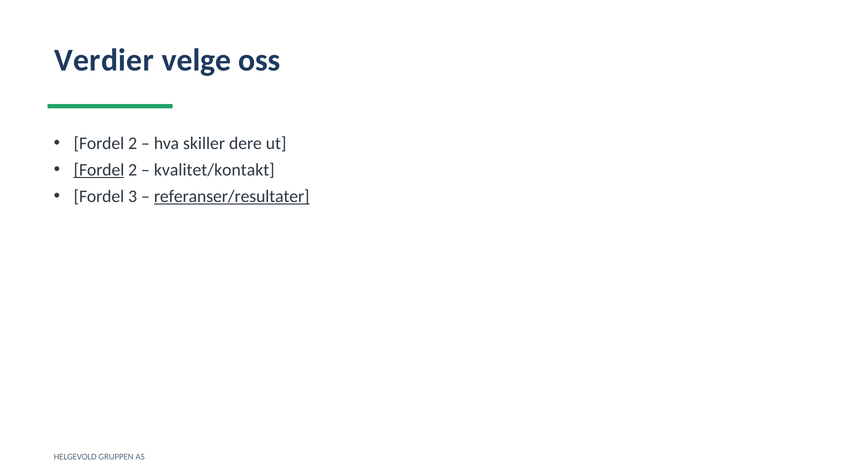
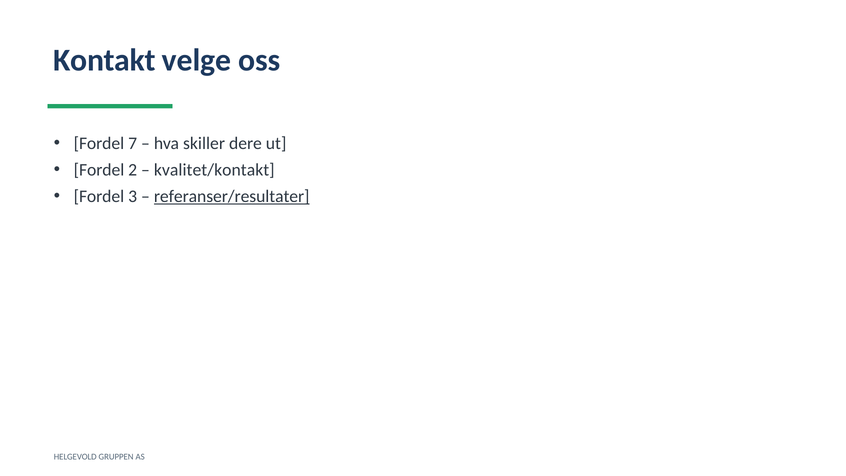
Verdier: Verdier -> Kontakt (104, 60)
2: 2 -> 7 (133, 143)
Fordel underline: present -> none (99, 170)
